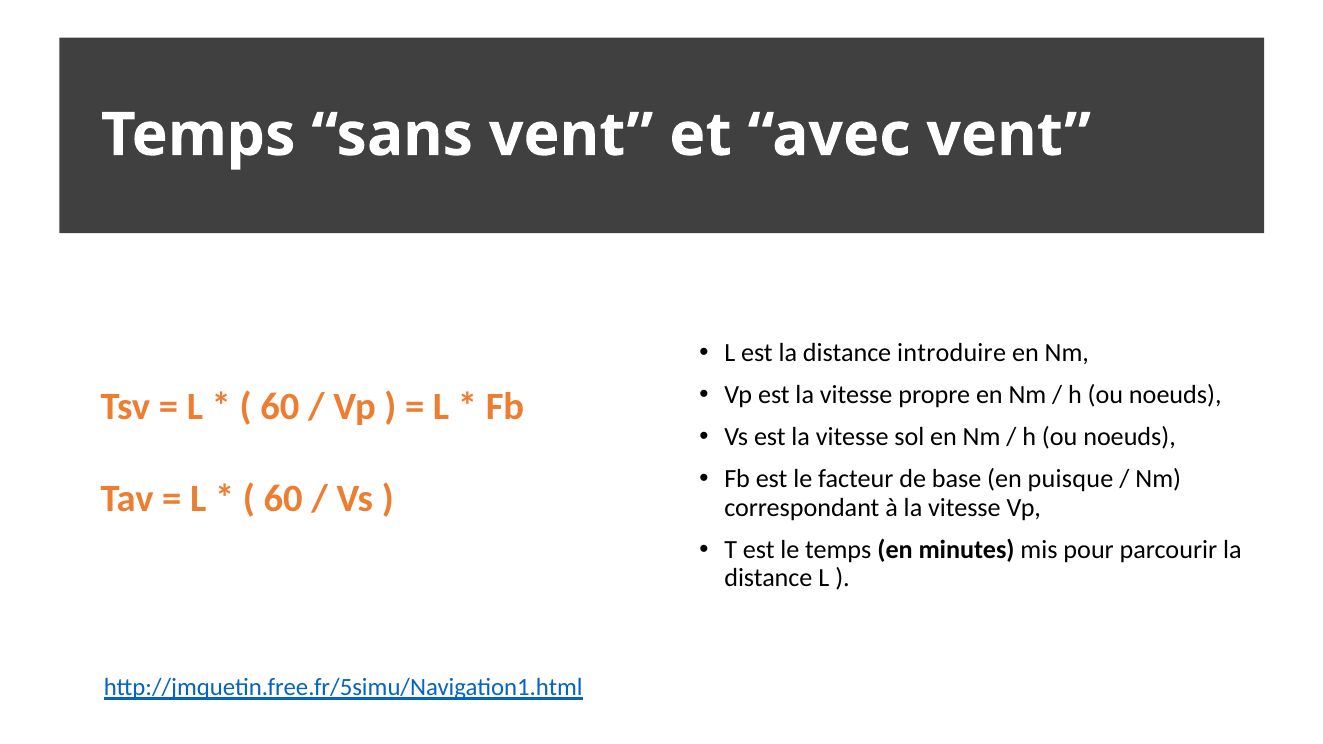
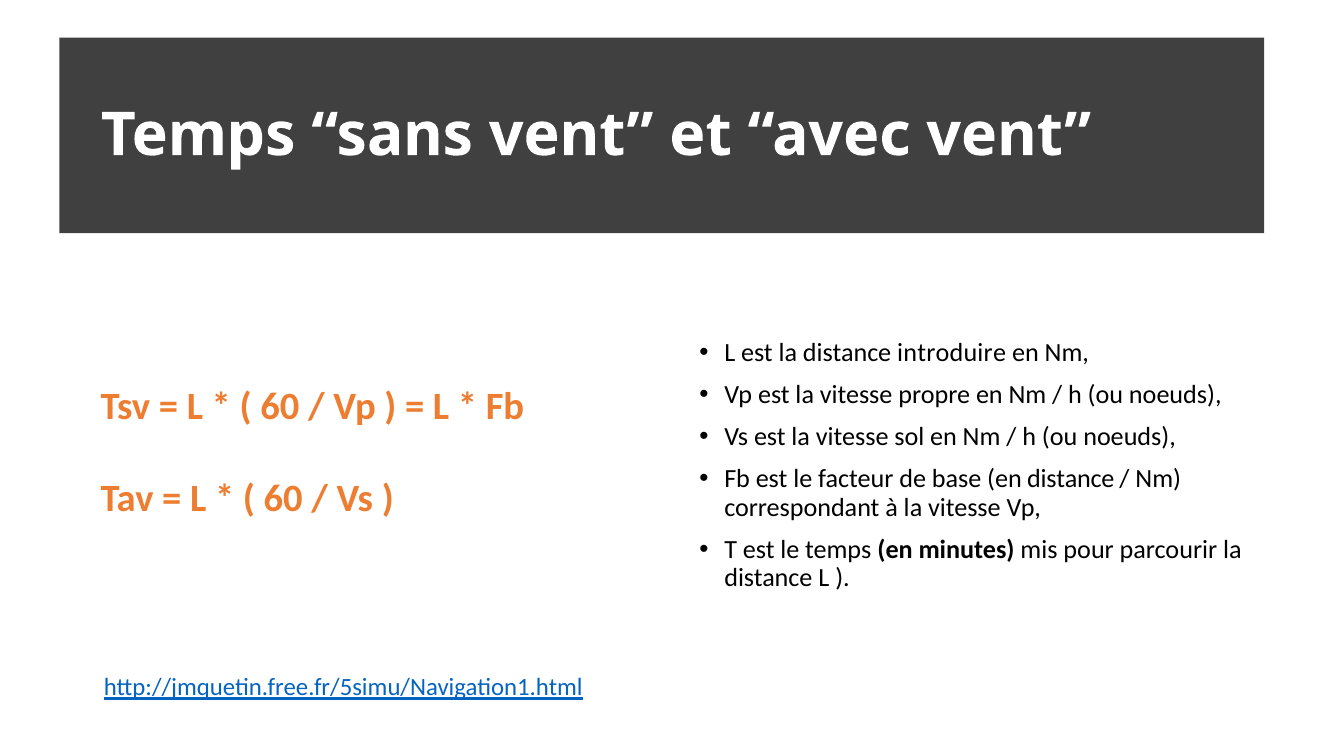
en puisque: puisque -> distance (1071, 479)
